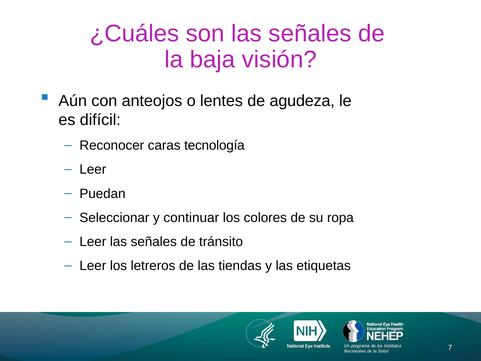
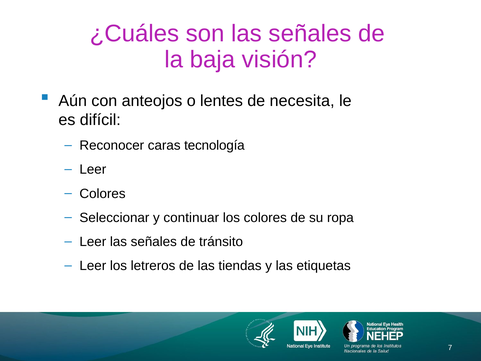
agudeza: agudeza -> necesita (302, 101)
Puedan: Puedan -> Colores (103, 193)
